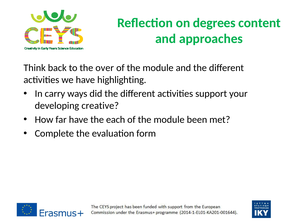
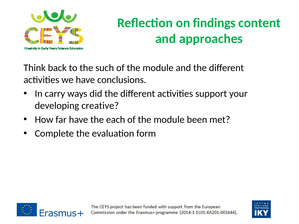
degrees: degrees -> findings (214, 23)
over: over -> such (105, 68)
highlighting: highlighting -> conclusions (122, 80)
